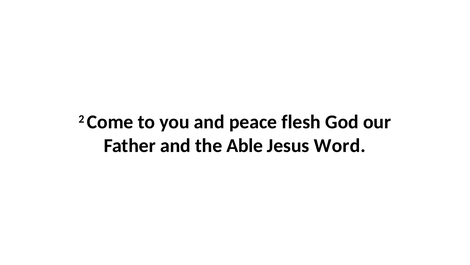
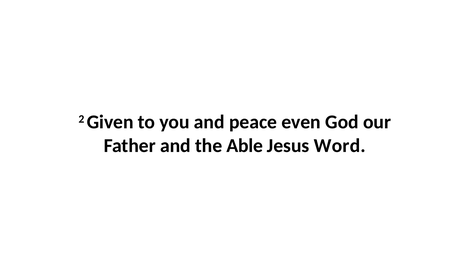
Come: Come -> Given (110, 122)
flesh: flesh -> even (301, 122)
